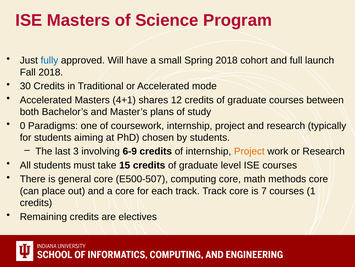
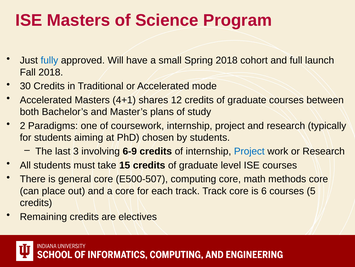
0: 0 -> 2 (23, 125)
Project colour: orange -> blue (249, 151)
7: 7 -> 6 (264, 190)
1: 1 -> 5 (311, 190)
